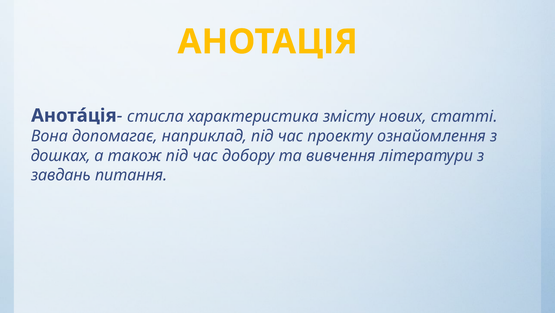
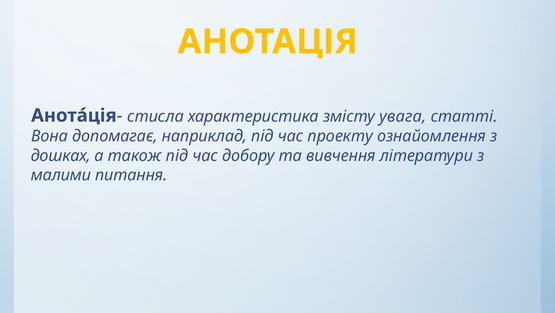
нових: нових -> увага (403, 116)
завдань: завдань -> малими (61, 175)
